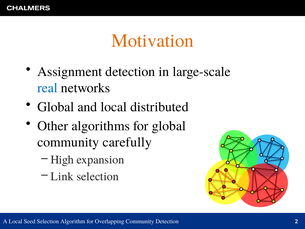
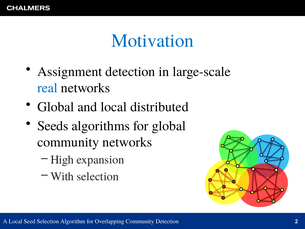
Motivation colour: orange -> blue (152, 41)
Other: Other -> Seeds (53, 126)
community carefully: carefully -> networks (127, 142)
Link: Link -> With (62, 176)
